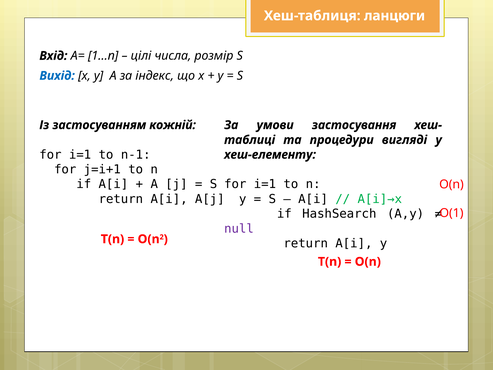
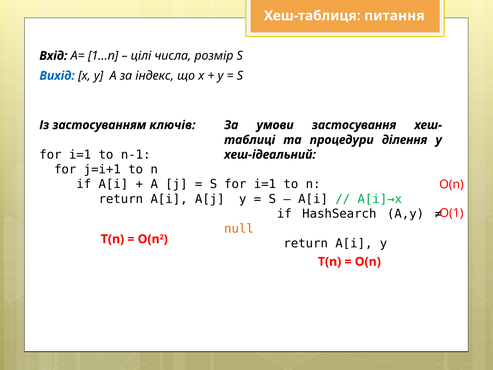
ланцюги: ланцюги -> питання (394, 16)
кожній: кожній -> ключів (173, 125)
вигляді: вигляді -> ділення (405, 140)
хеш-елементу: хеш-елементу -> хеш-ідеальний (270, 155)
null colour: purple -> orange (239, 228)
